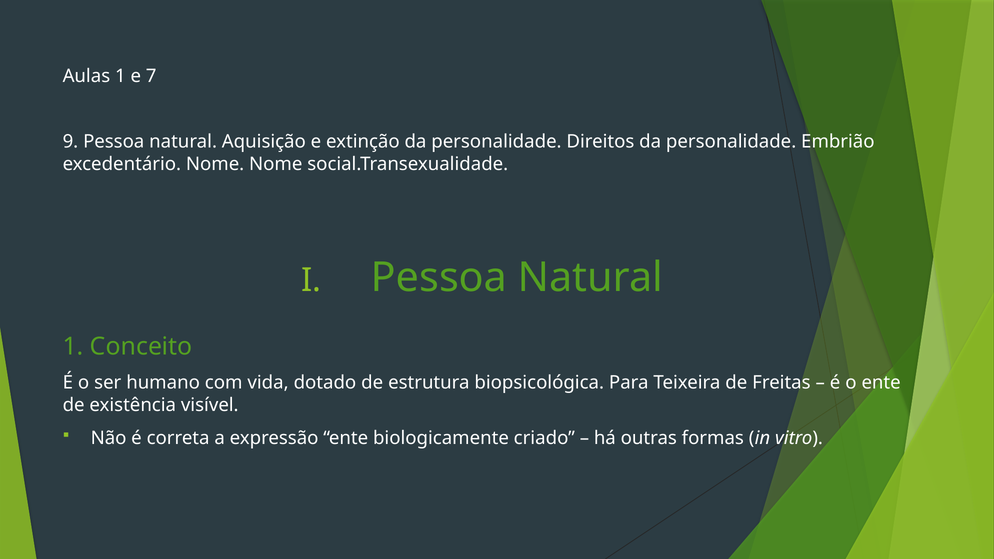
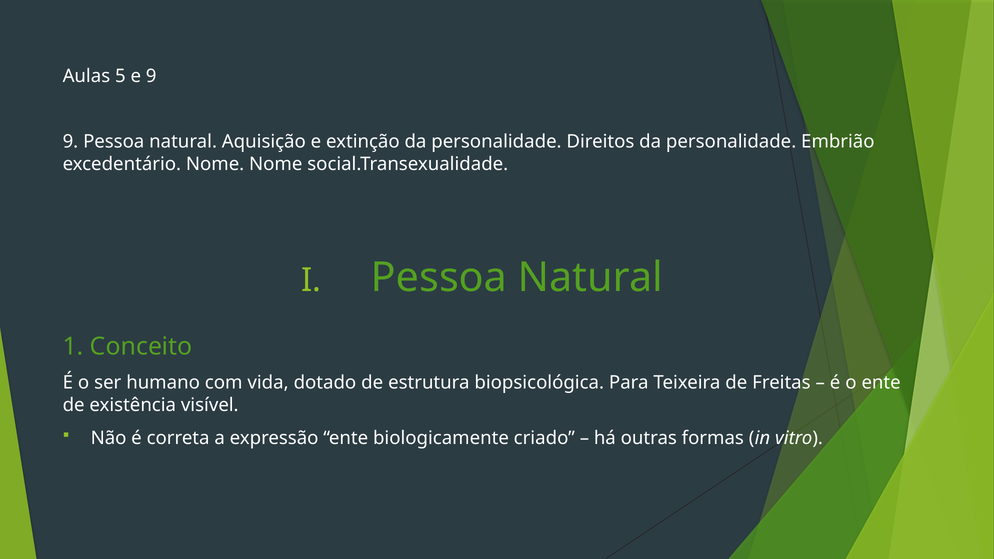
Aulas 1: 1 -> 5 (120, 76)
e 7: 7 -> 9 (151, 76)
